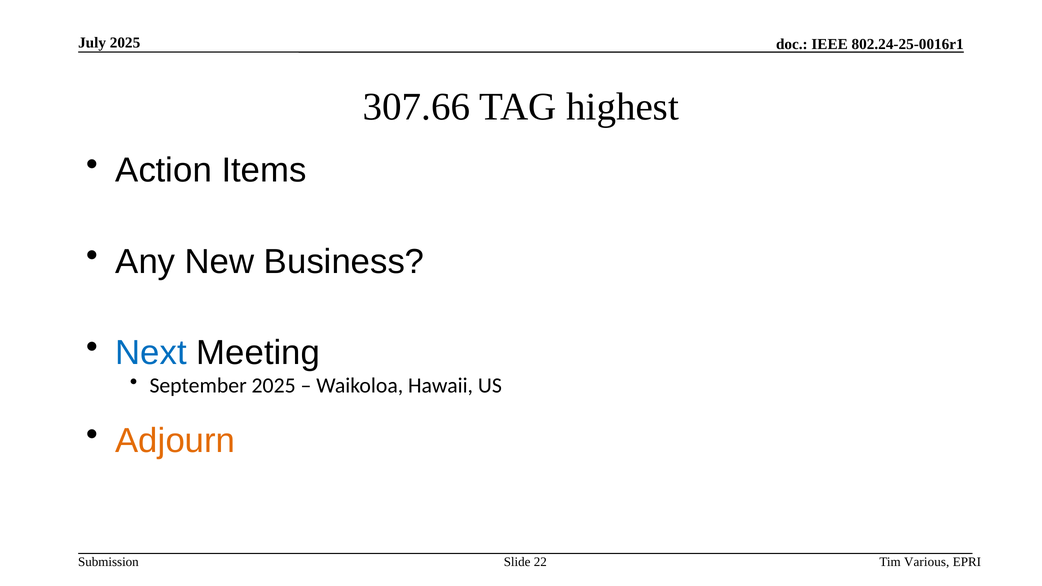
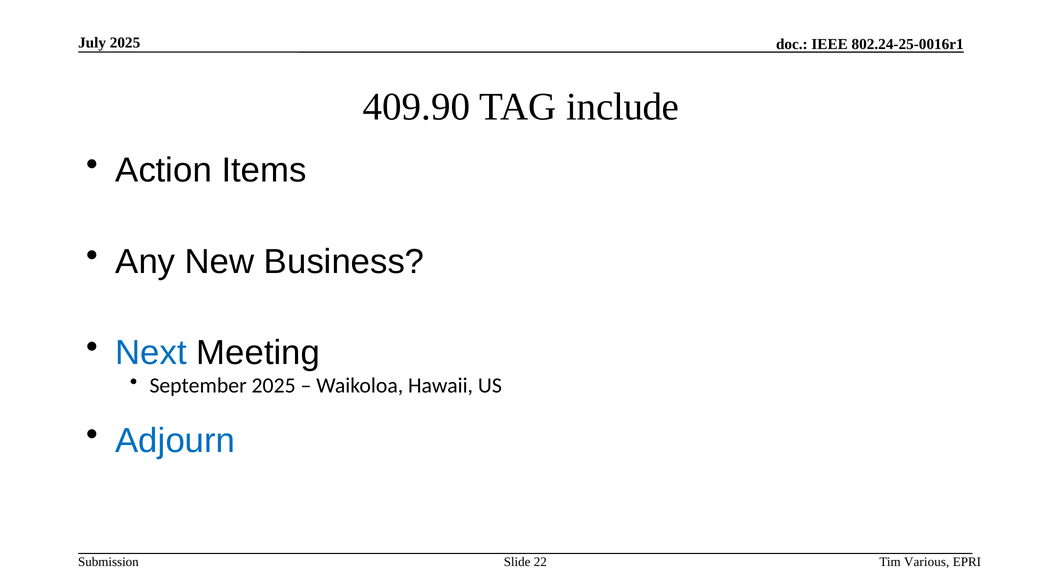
307.66: 307.66 -> 409.90 (417, 107)
highest: highest -> include (623, 107)
Adjourn colour: orange -> blue (175, 441)
